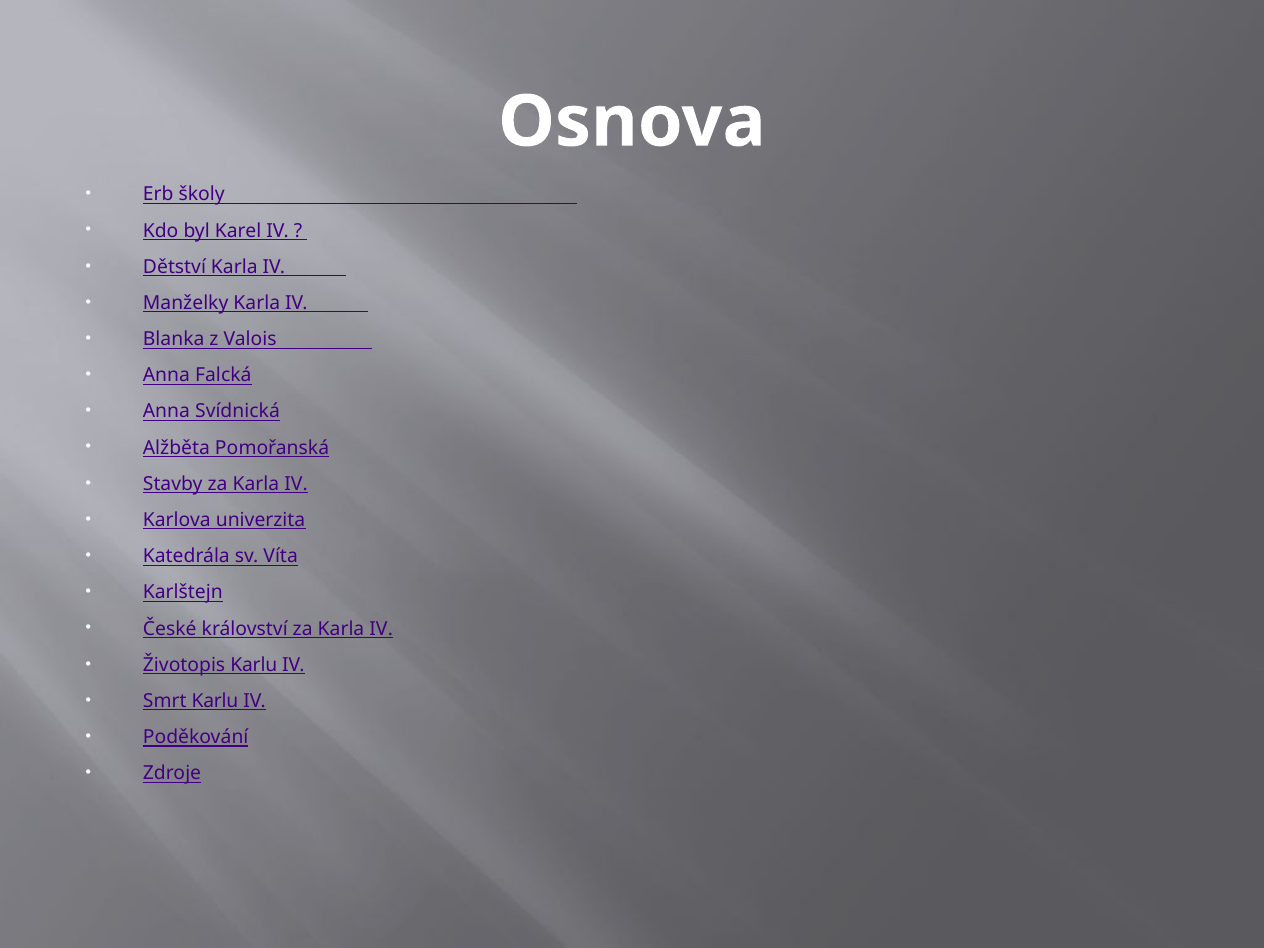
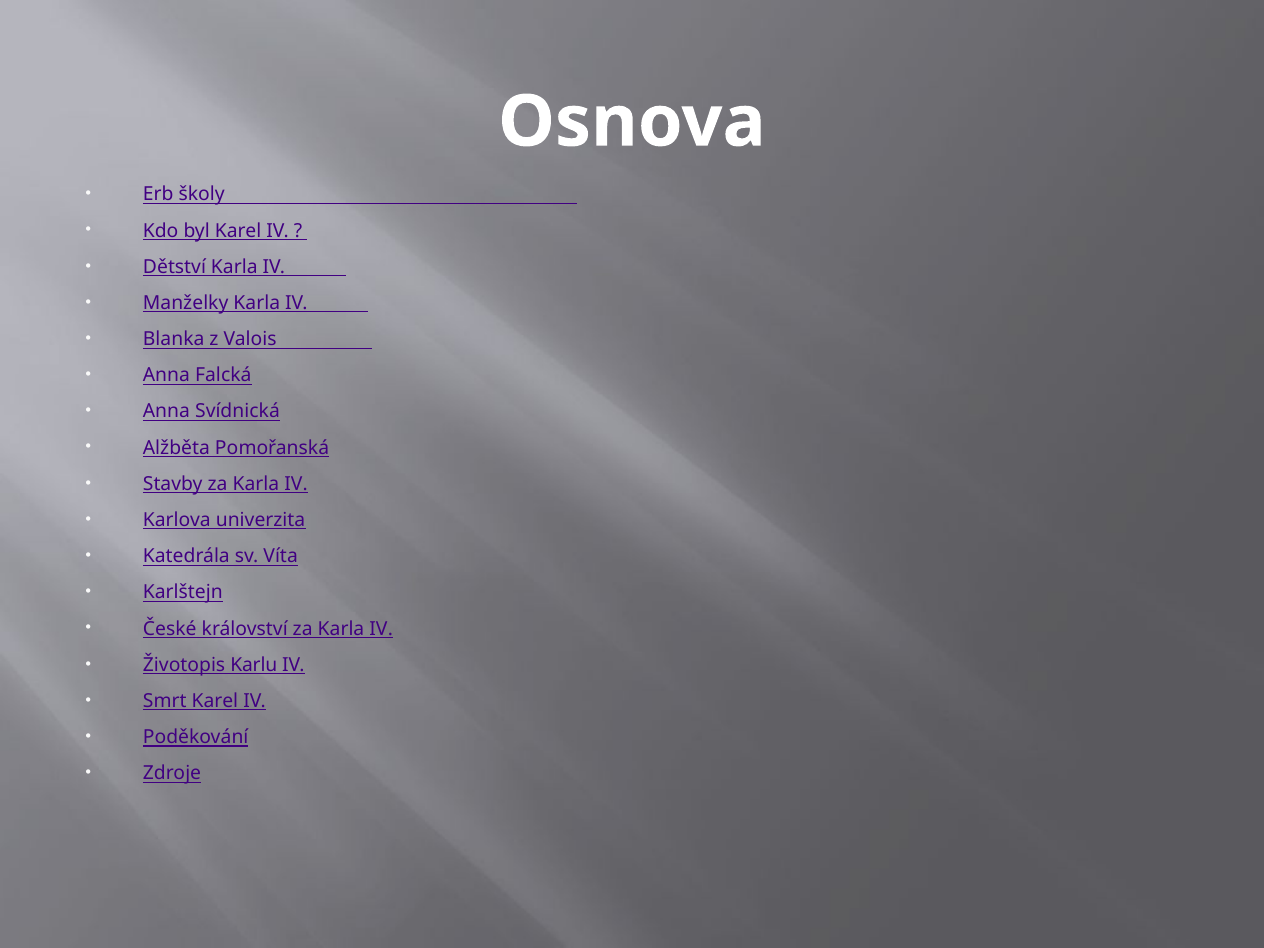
Smrt Karlu: Karlu -> Karel (215, 701)
